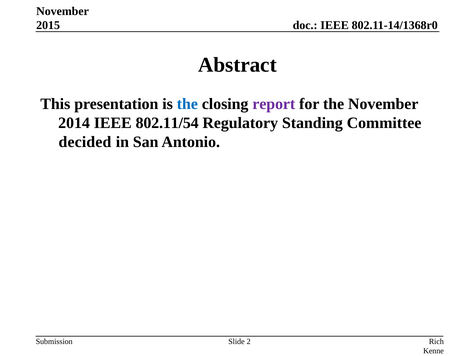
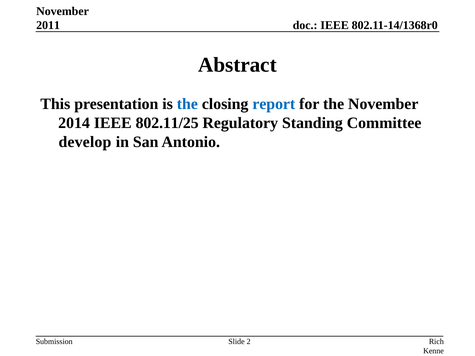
2015: 2015 -> 2011 (48, 25)
report colour: purple -> blue (274, 104)
802.11/54: 802.11/54 -> 802.11/25 (167, 123)
decided: decided -> develop (85, 142)
